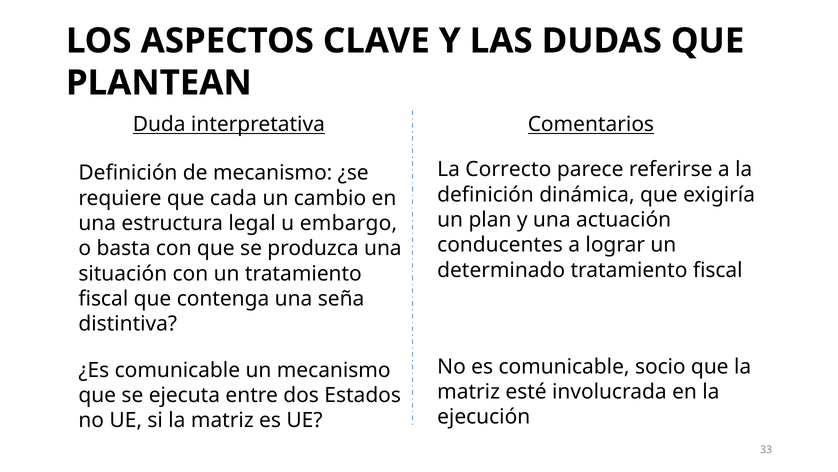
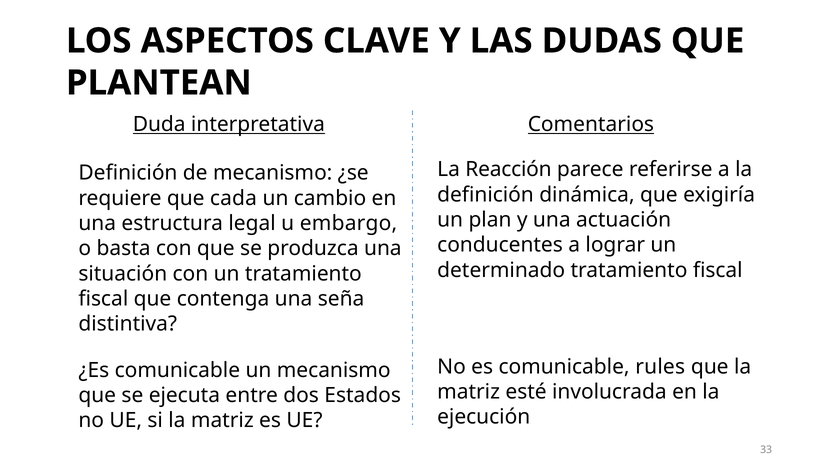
Correcto: Correcto -> Reacción (509, 169)
socio: socio -> rules (660, 366)
